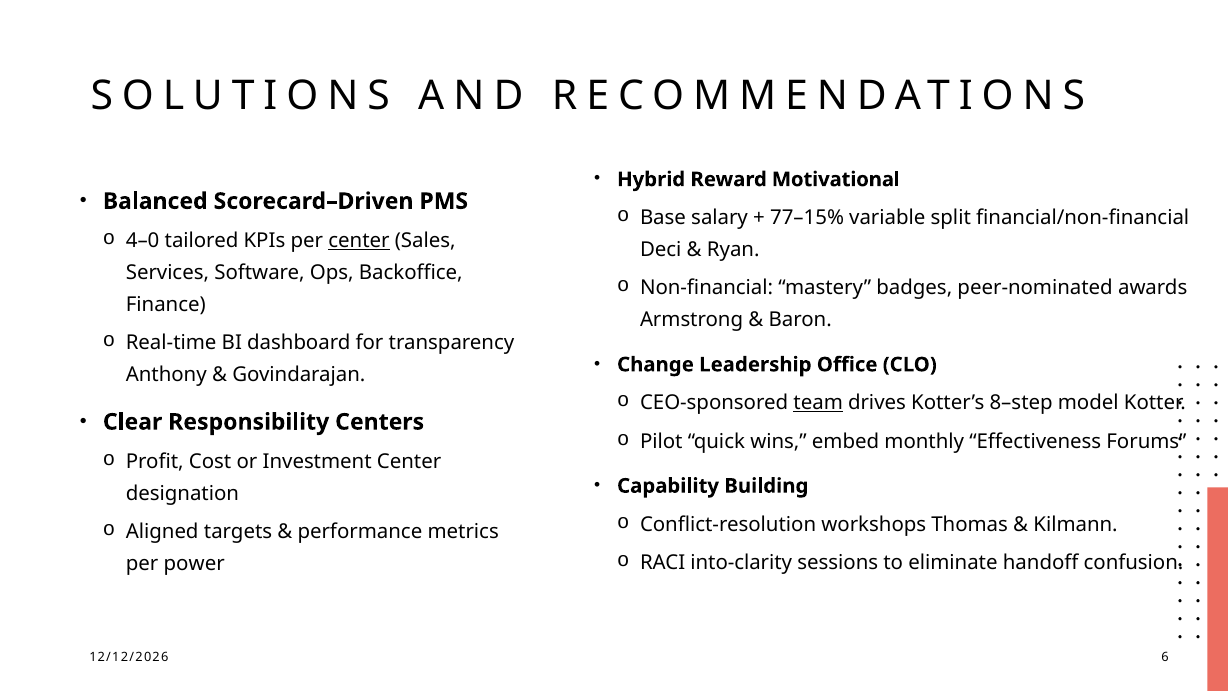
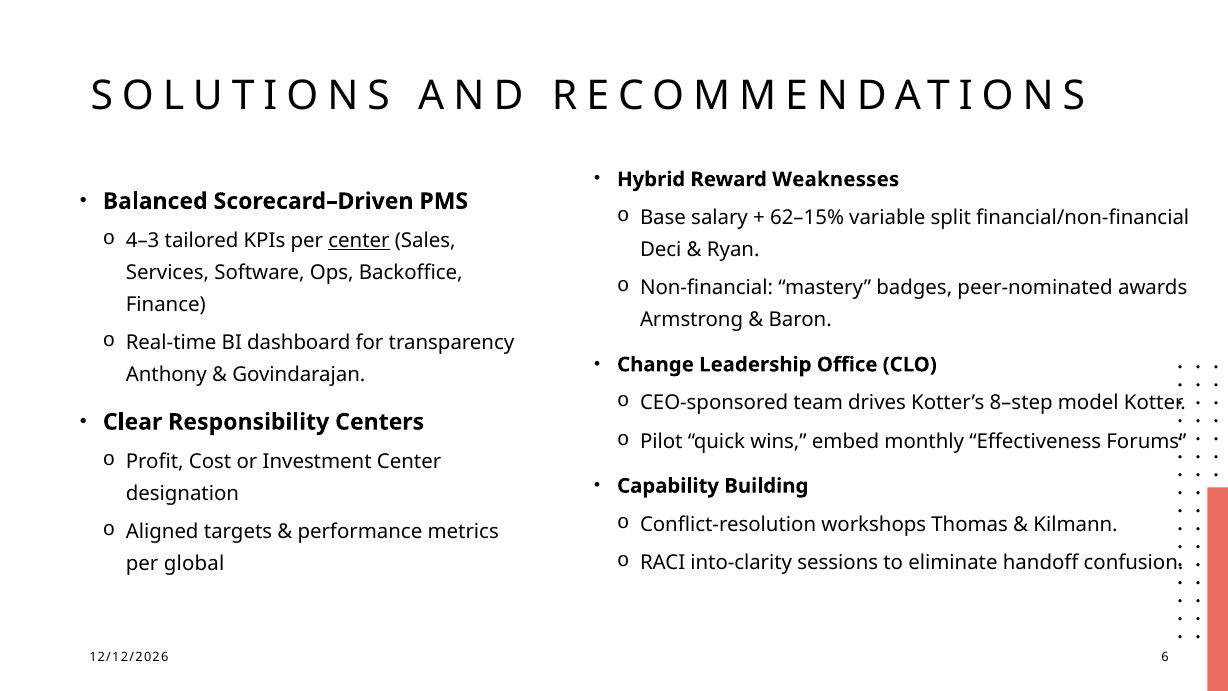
Motivational: Motivational -> Weaknesses (836, 179)
77–15%: 77–15% -> 62–15% (807, 218)
4–0: 4–0 -> 4–3 (143, 241)
team underline: present -> none (818, 403)
power: power -> global (194, 563)
